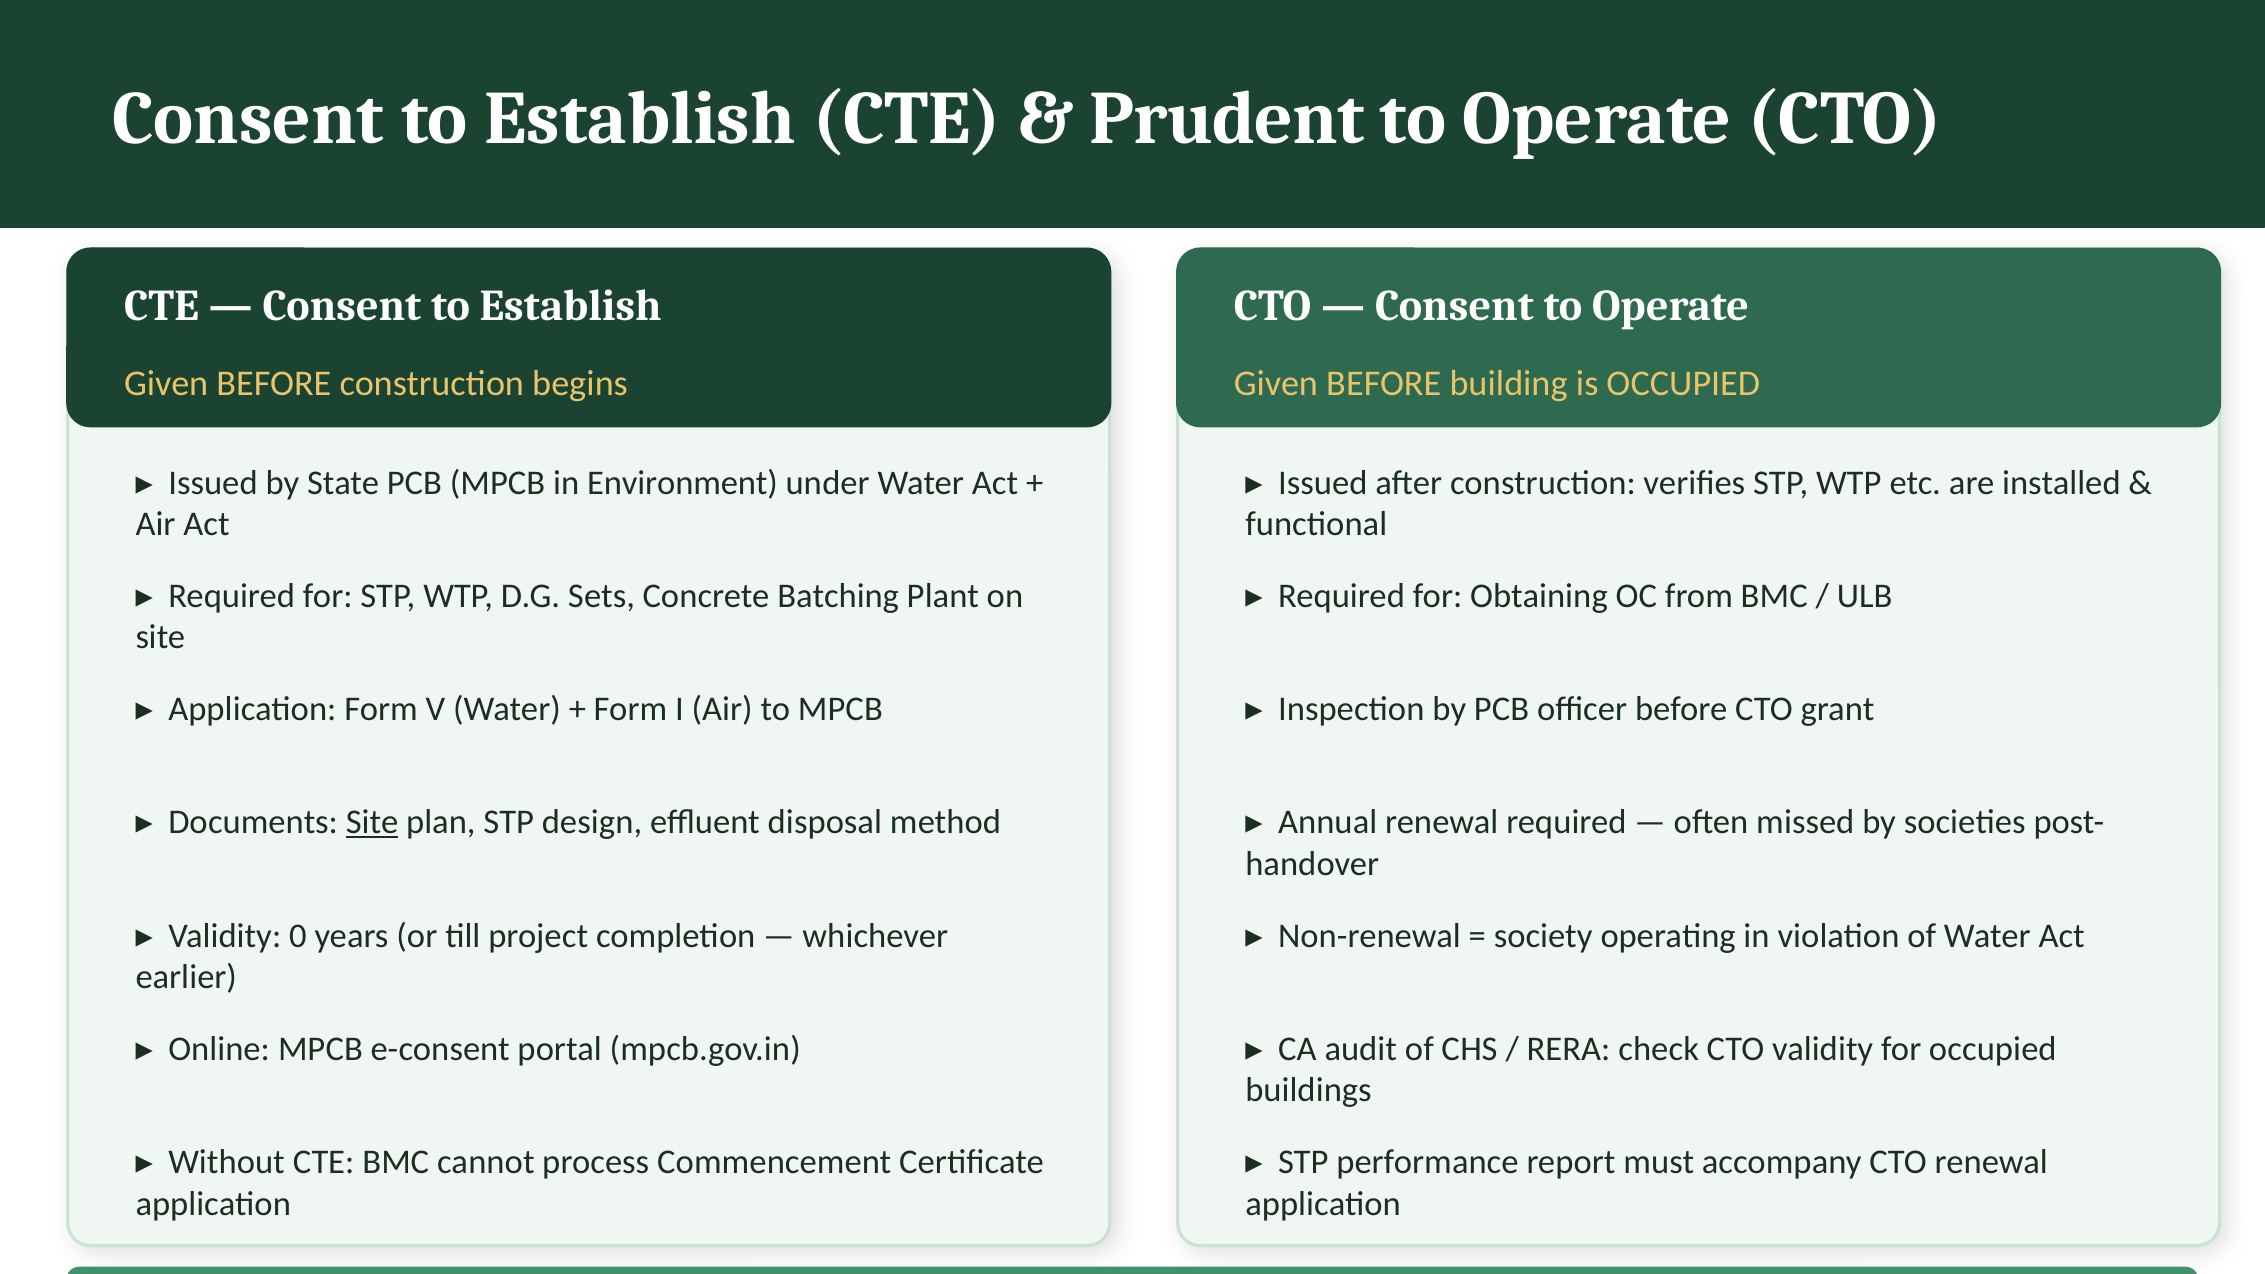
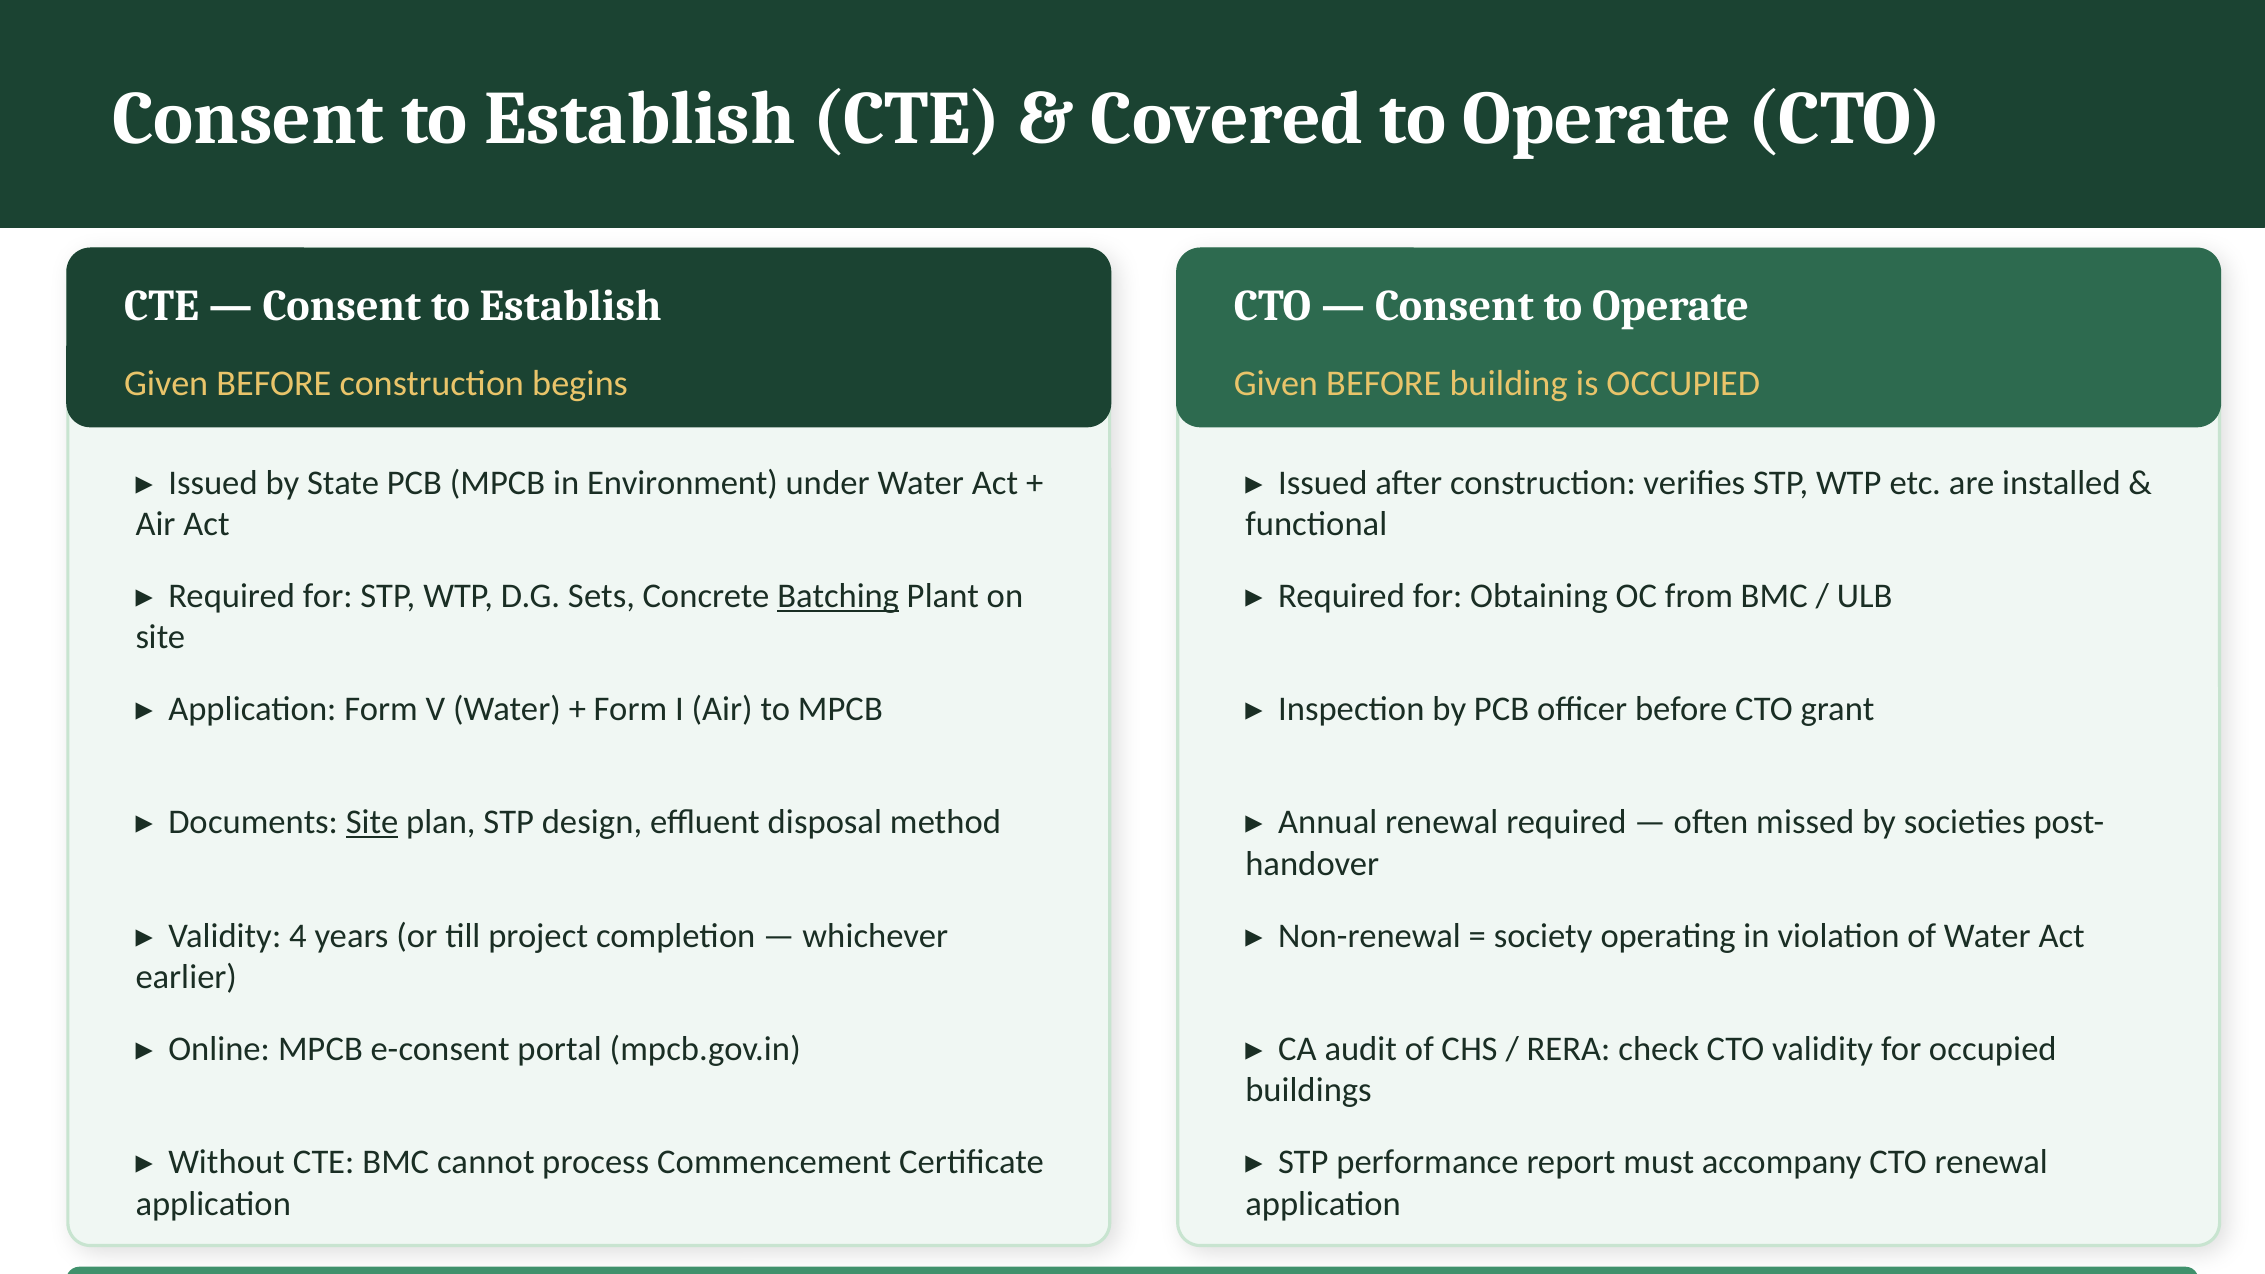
Prudent: Prudent -> Covered (1227, 118)
Batching underline: none -> present (838, 596)
0: 0 -> 4 (298, 936)
